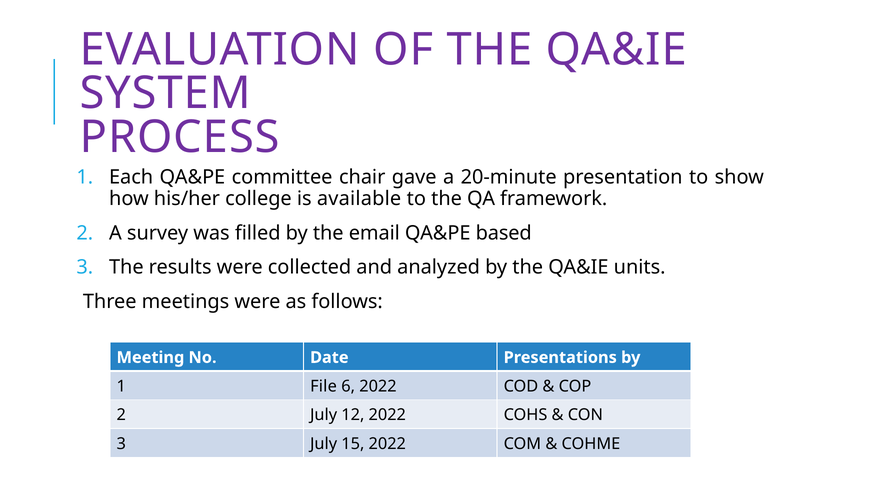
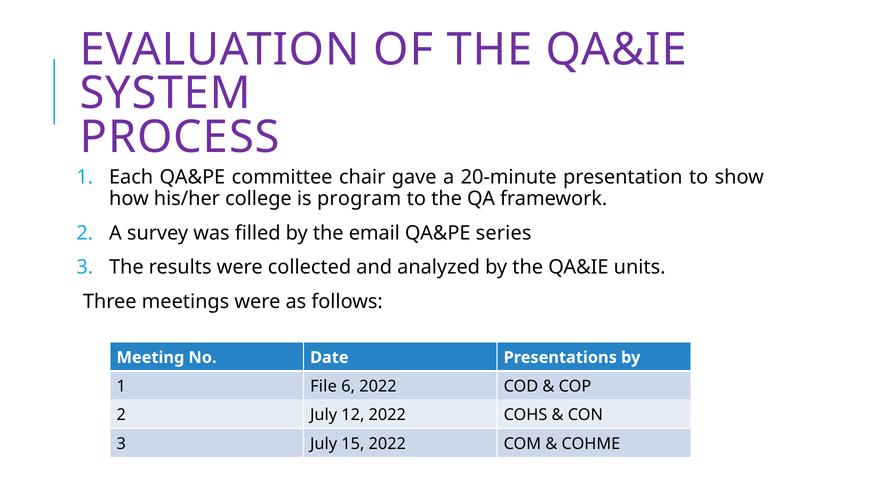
available: available -> program (359, 199)
based: based -> series (504, 233)
